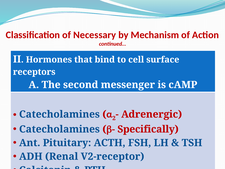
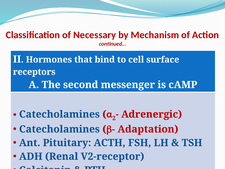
Specifically: Specifically -> Adaptation (148, 129)
